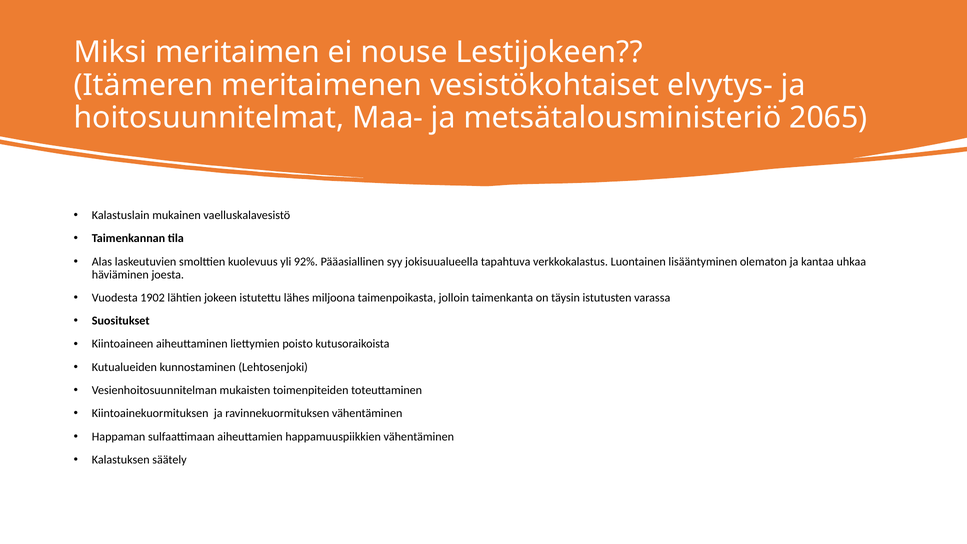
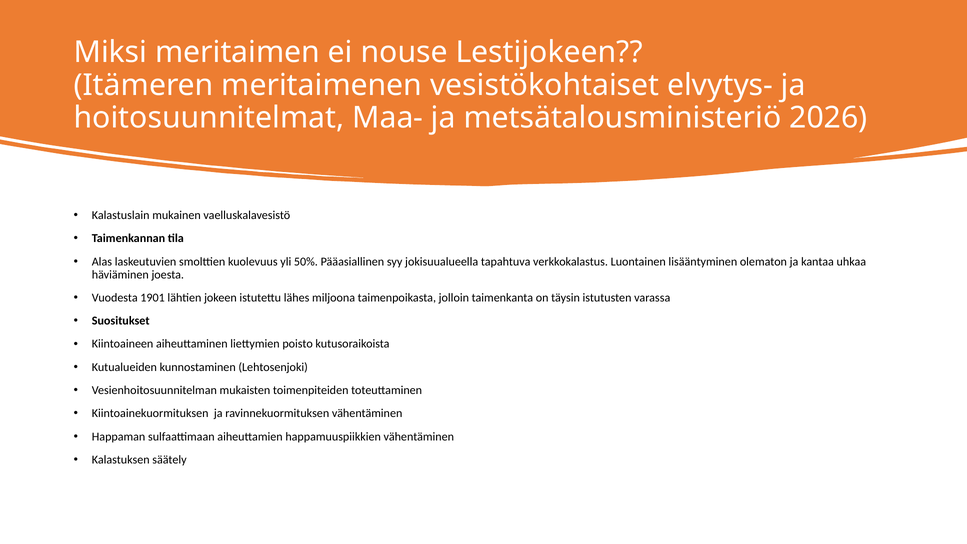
2065: 2065 -> 2026 (828, 118)
92%: 92% -> 50% (306, 262)
1902: 1902 -> 1901 (153, 298)
